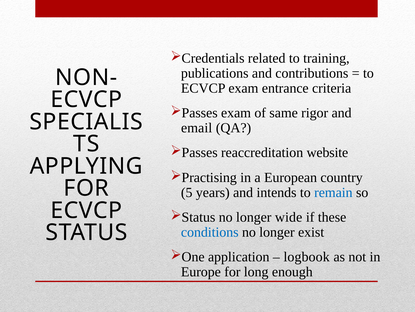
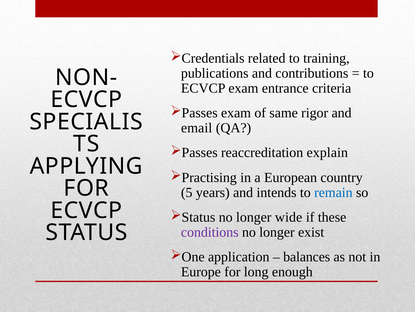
website: website -> explain (327, 152)
conditions colour: blue -> purple (210, 232)
logbook: logbook -> balances (307, 256)
